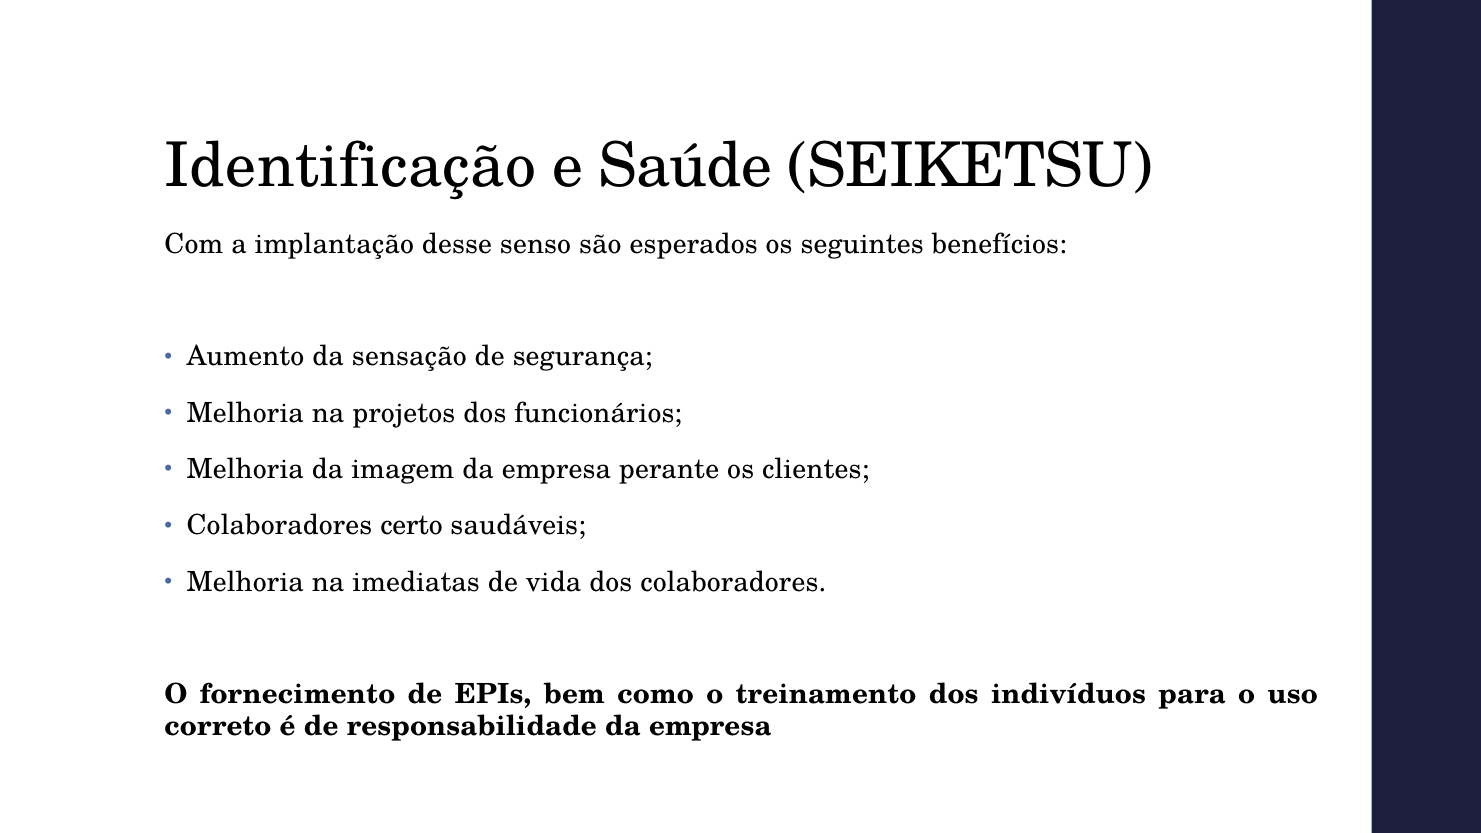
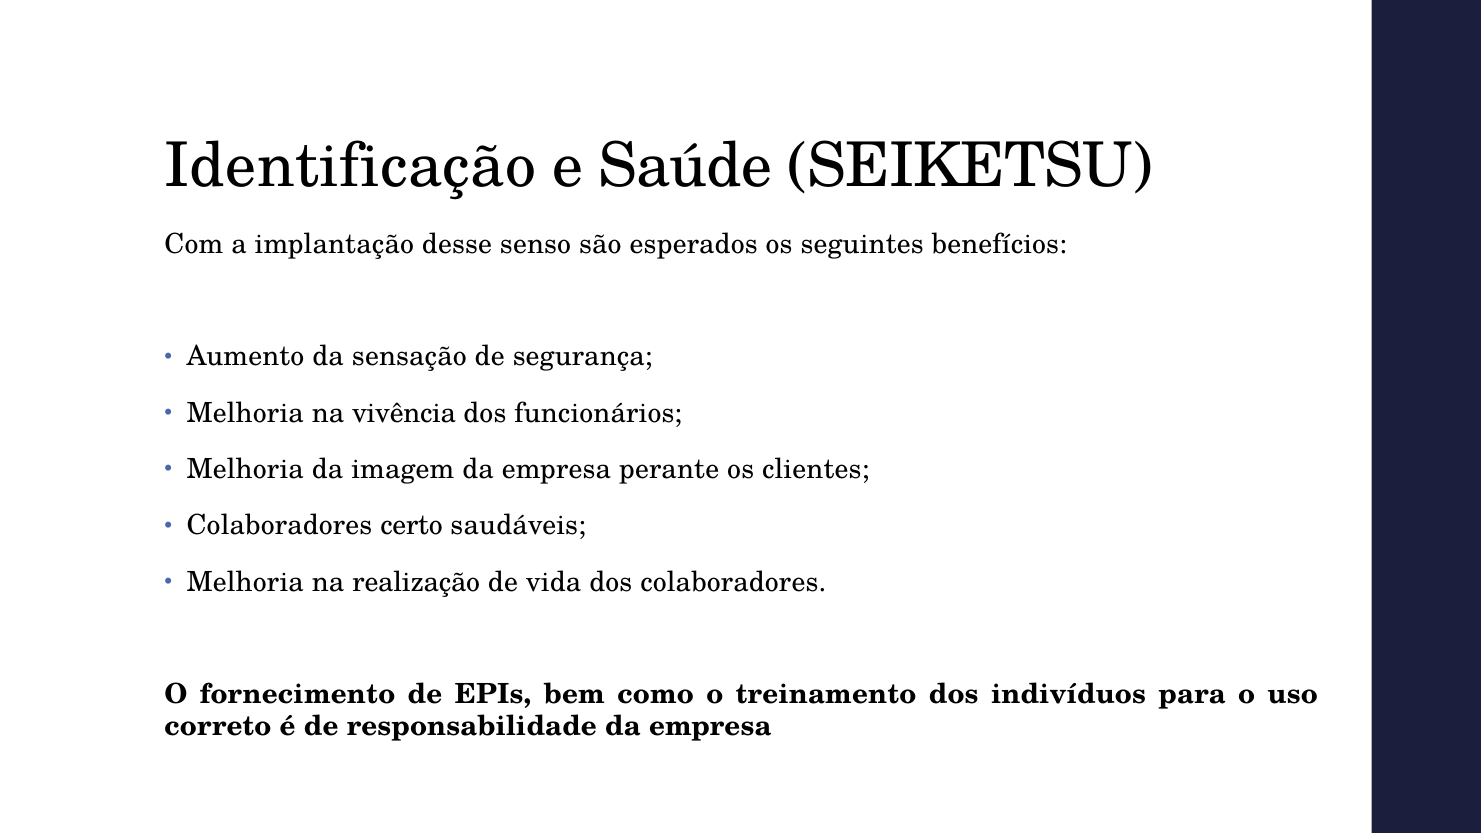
projetos: projetos -> vivência (404, 413)
imediatas: imediatas -> realização (416, 582)
